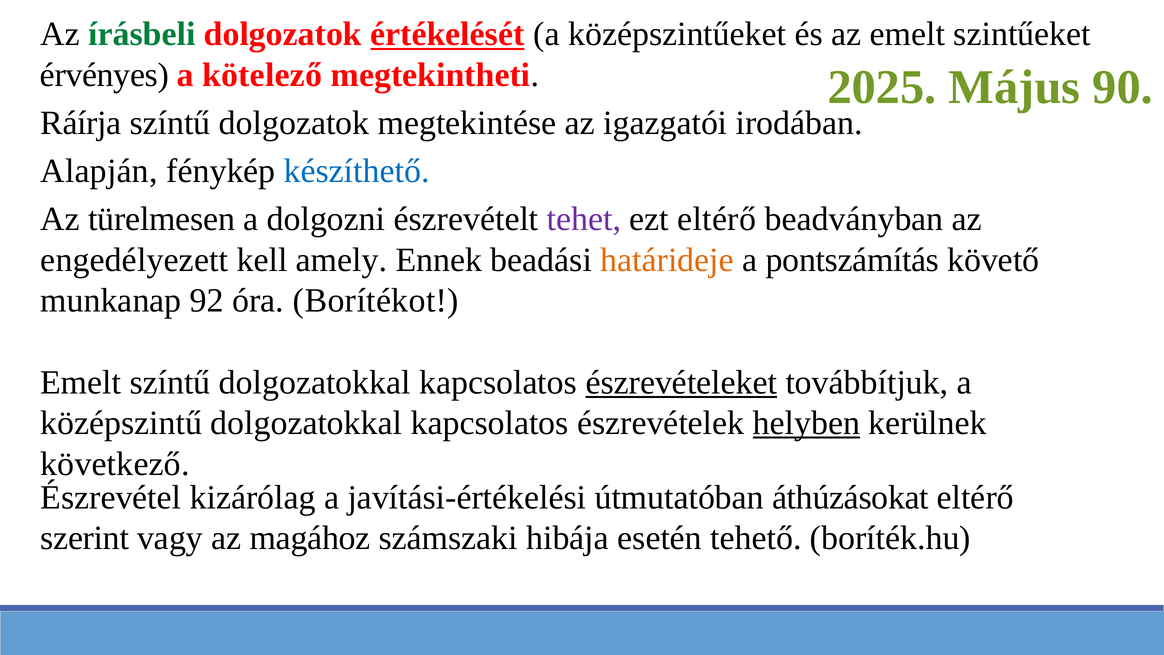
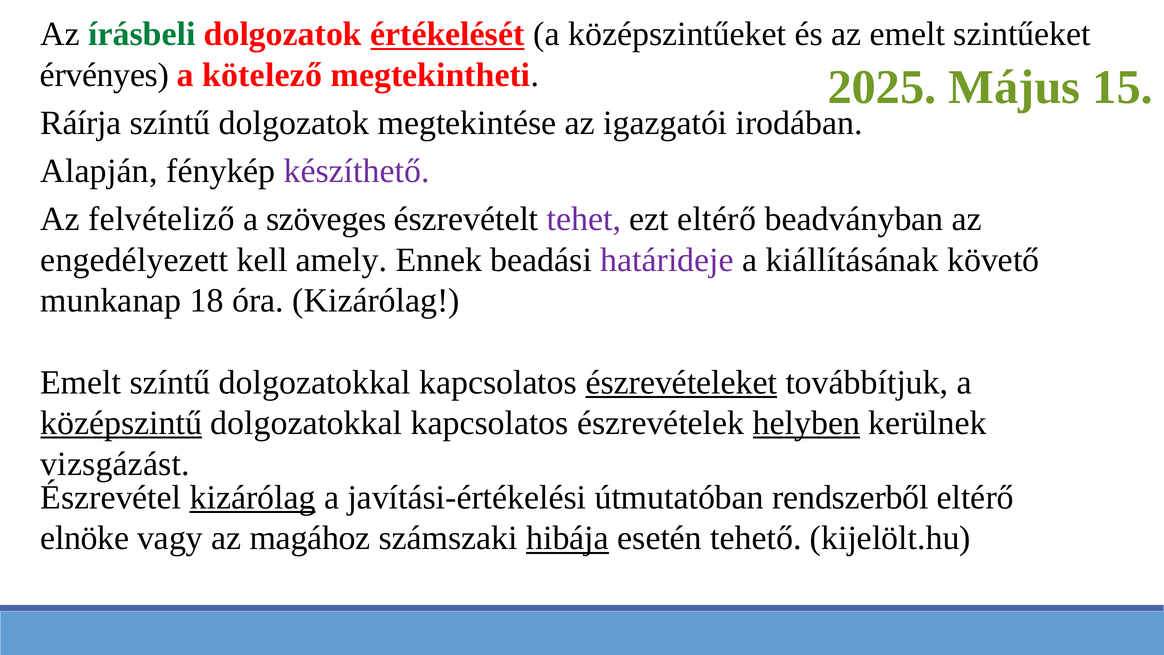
90: 90 -> 15 (1123, 87)
készíthető colour: blue -> purple (357, 171)
türelmesen: türelmesen -> felvételiző (161, 219)
dolgozni: dolgozni -> szöveges (326, 219)
határideje colour: orange -> purple (667, 260)
pontszámítás: pontszámítás -> kiállításának (852, 260)
92: 92 -> 18 (207, 301)
óra Borítékot: Borítékot -> Kizárólag (376, 301)
középszintű underline: none -> present (121, 423)
következő: következő -> vizsgázást (115, 464)
kizárólag underline: none -> present (253, 497)
áthúzásokat: áthúzásokat -> rendszerből (850, 497)
szerint: szerint -> elnöke (85, 538)
hibája underline: none -> present (568, 538)
boríték.hu: boríték.hu -> kijelölt.hu (890, 538)
